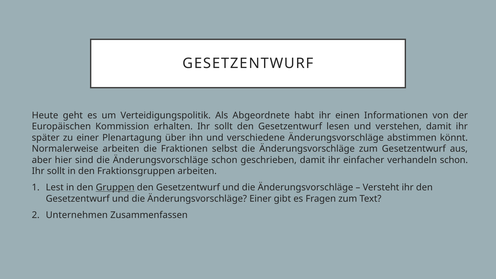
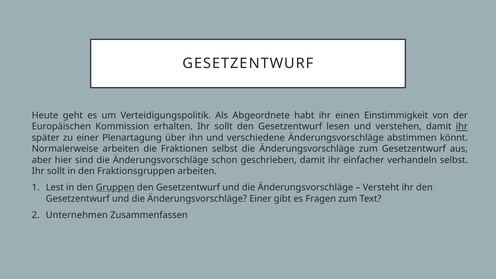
Informationen: Informationen -> Einstimmigkeit (396, 115)
ihr underline: none -> present (462, 127)
verhandeln schon: schon -> selbst (454, 160)
